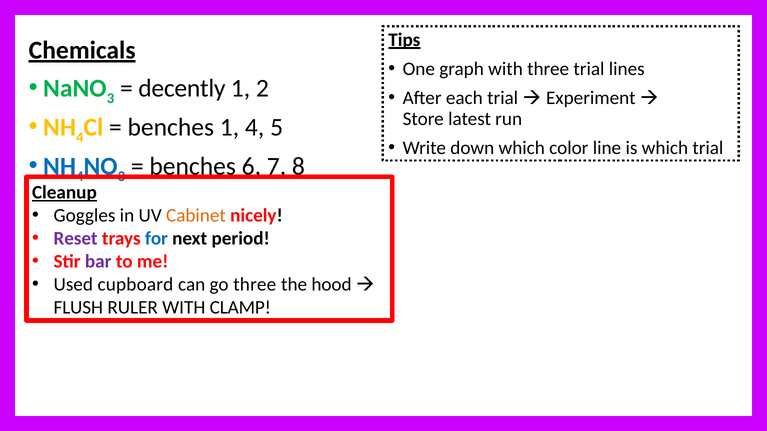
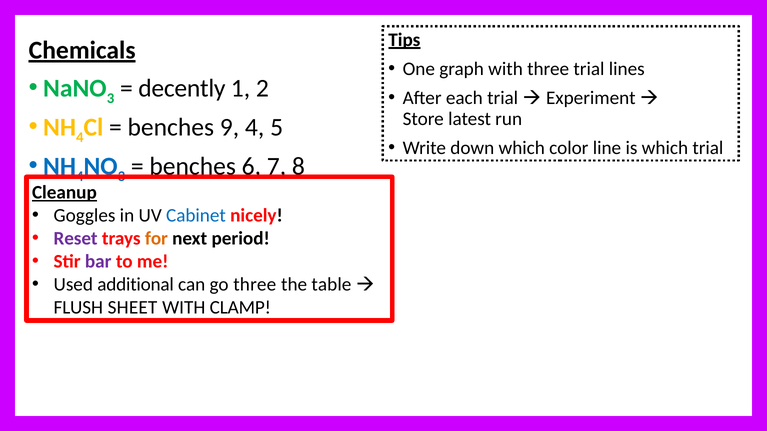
benches 1: 1 -> 9 (230, 127)
Cabinet colour: orange -> blue (196, 216)
for colour: blue -> orange (156, 239)
cupboard: cupboard -> additional (136, 285)
hood: hood -> table (331, 285)
RULER: RULER -> SHEET (133, 308)
